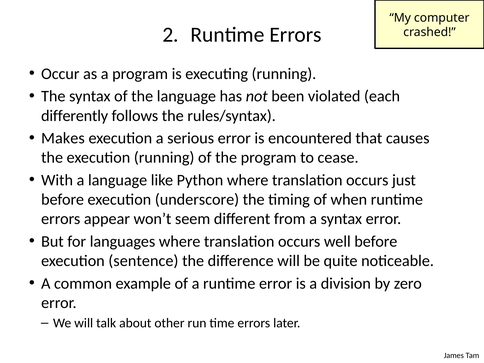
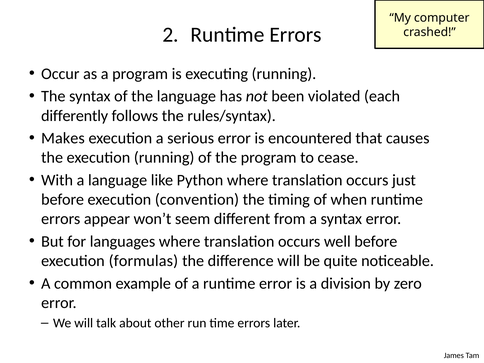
underscore: underscore -> convention (197, 200)
sentence: sentence -> formulas (143, 261)
